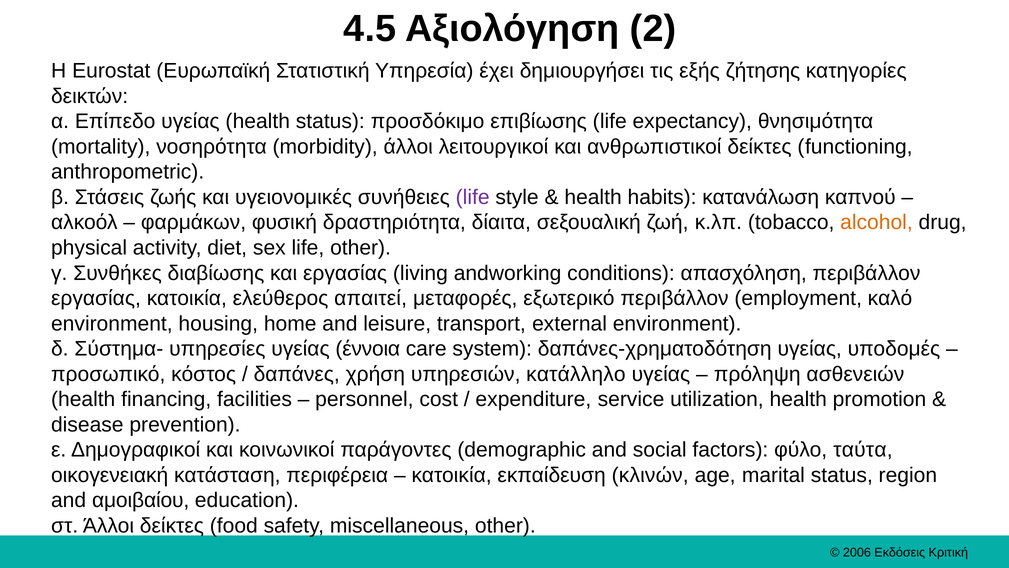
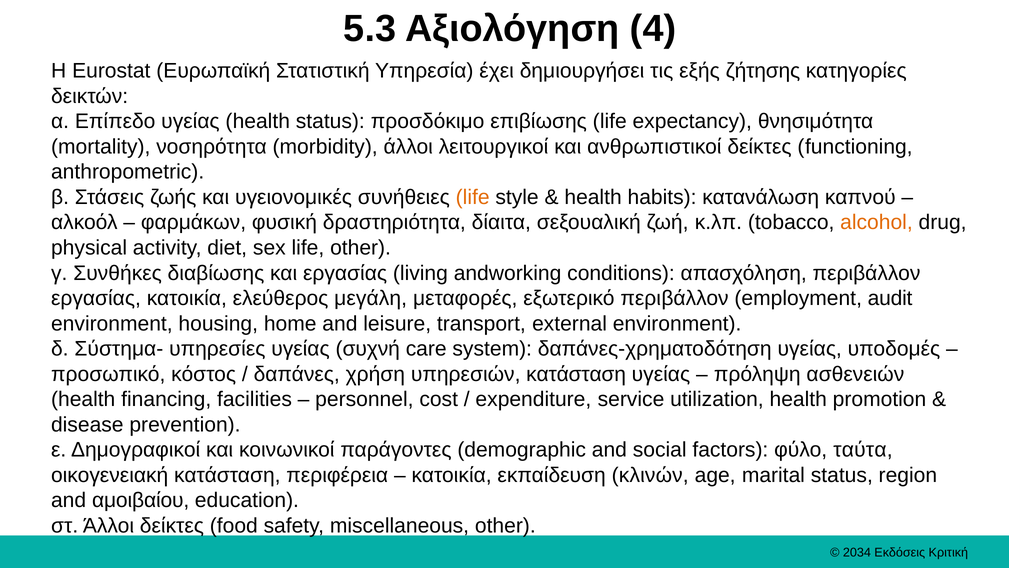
4.5: 4.5 -> 5.3 (370, 29)
2: 2 -> 4 (653, 29)
life colour: purple -> orange (473, 197)
απαιτεί: απαιτεί -> μεγάλη (371, 298)
καλό: καλό -> audit (890, 298)
έννοια: έννοια -> συχνή (368, 349)
υπηρεσιών κατάλληλο: κατάλληλο -> κατάσταση (576, 374)
2006: 2006 -> 2034 (857, 552)
